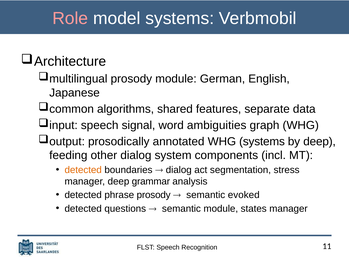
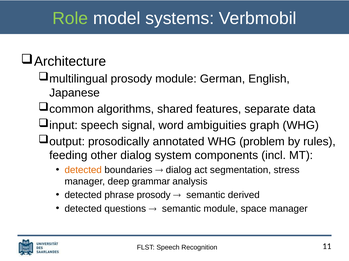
Role colour: pink -> light green (70, 18)
WHG systems: systems -> problem (262, 142)
by deep: deep -> rules (319, 142)
evoked: evoked -> derived (244, 196)
states: states -> space (254, 209)
